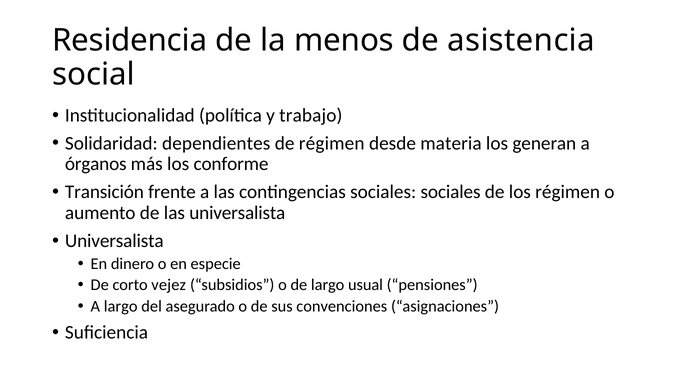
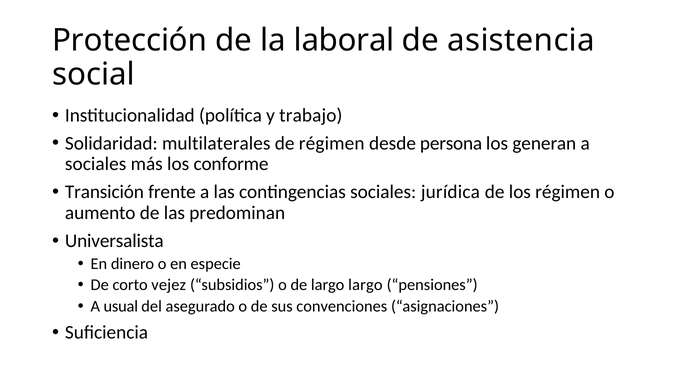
Residencia: Residencia -> Protección (130, 41)
menos: menos -> laboral (344, 41)
dependientes: dependientes -> multilaterales (216, 143)
materia: materia -> persona (451, 143)
órganos: órganos -> sociales (96, 164)
sociales sociales: sociales -> jurídica (450, 192)
las universalista: universalista -> predominan (237, 213)
largo usual: usual -> largo (365, 285)
A largo: largo -> usual (121, 306)
